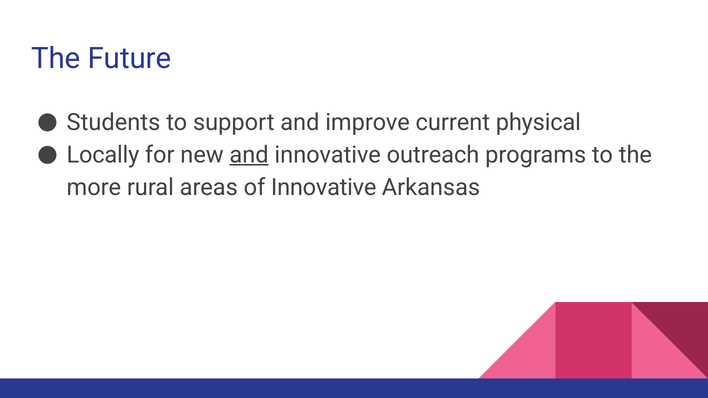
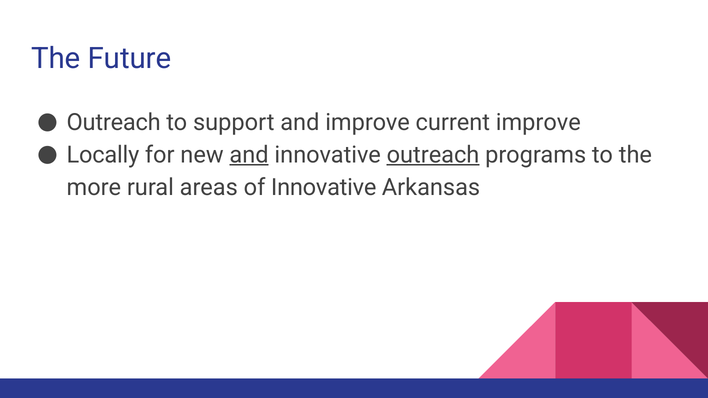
Students: Students -> Outreach (114, 122)
current physical: physical -> improve (538, 122)
outreach underline: none -> present (433, 155)
